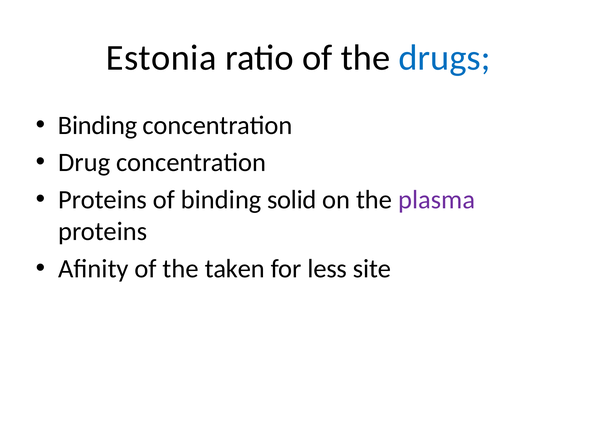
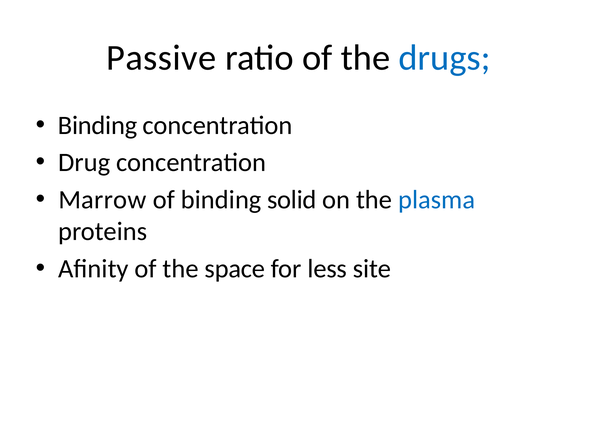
Estonia: Estonia -> Passive (161, 58)
Proteins: Proteins -> Marrow (102, 200)
plasma colour: purple -> blue (437, 200)
taken: taken -> space (235, 269)
